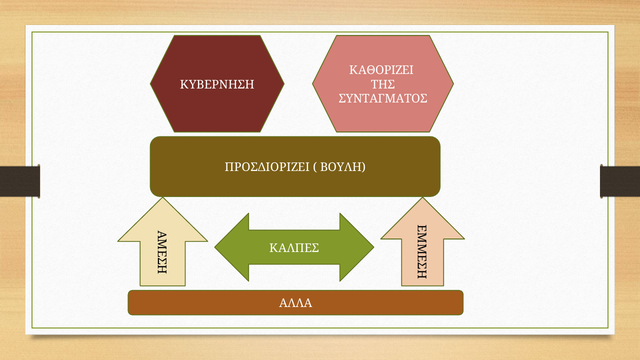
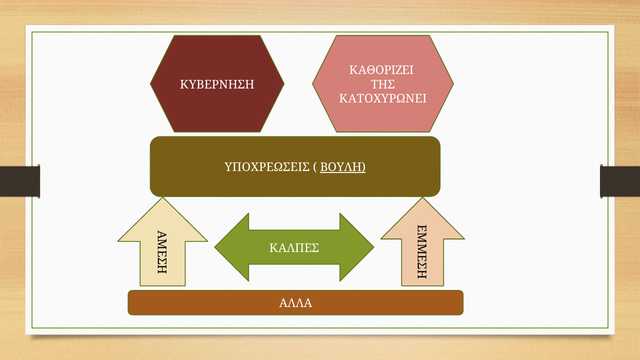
ΣΥΝΤΑΓΜΑΤΟΣ: ΣΥΝΤΑΓΜΑΤΟΣ -> ΚΑΤΟΧΥΡΩΝΕΙ (383, 99)
ΠΡΟΣΔΙΟΡΙΖΕΙ: ΠΡΟΣΔΙΟΡΙΖΕΙ -> ΥΠΟΧΡΕΩΣΕΙΣ (267, 167)
ΒΟΥΛΗ underline: none -> present (343, 167)
